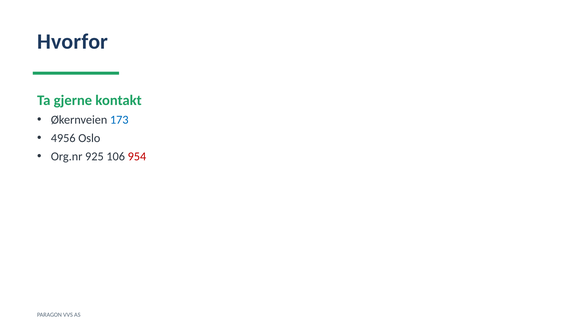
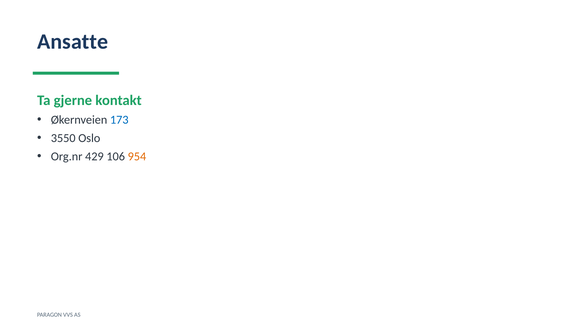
Hvorfor: Hvorfor -> Ansatte (73, 42)
4956: 4956 -> 3550 (63, 138)
925: 925 -> 429 (94, 157)
954 colour: red -> orange (137, 157)
